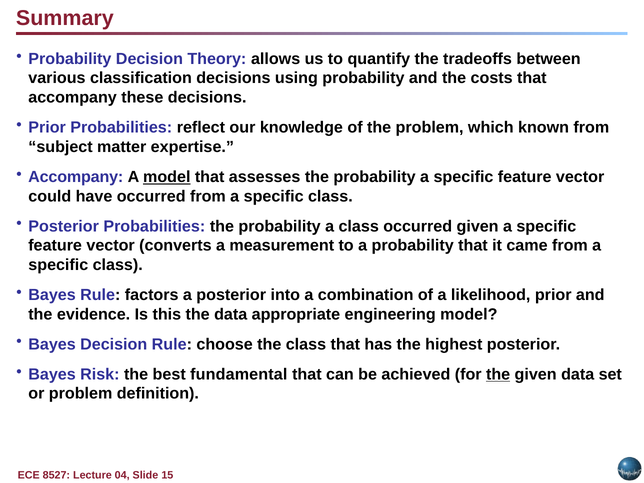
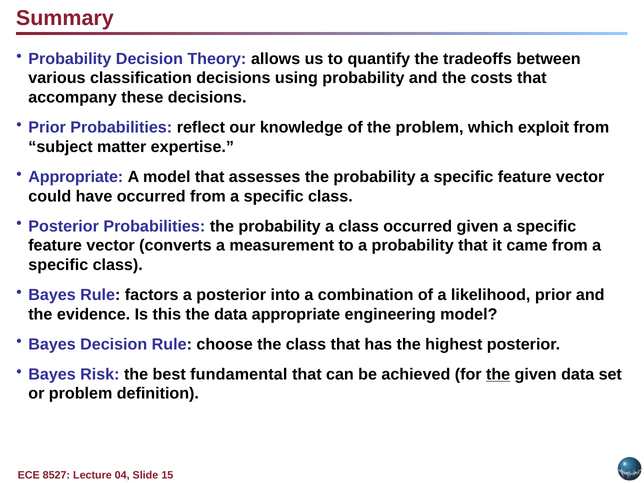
known: known -> exploit (544, 128)
Accompany: Accompany -> Appropriate (76, 177)
model underline: present -> none (167, 177)
